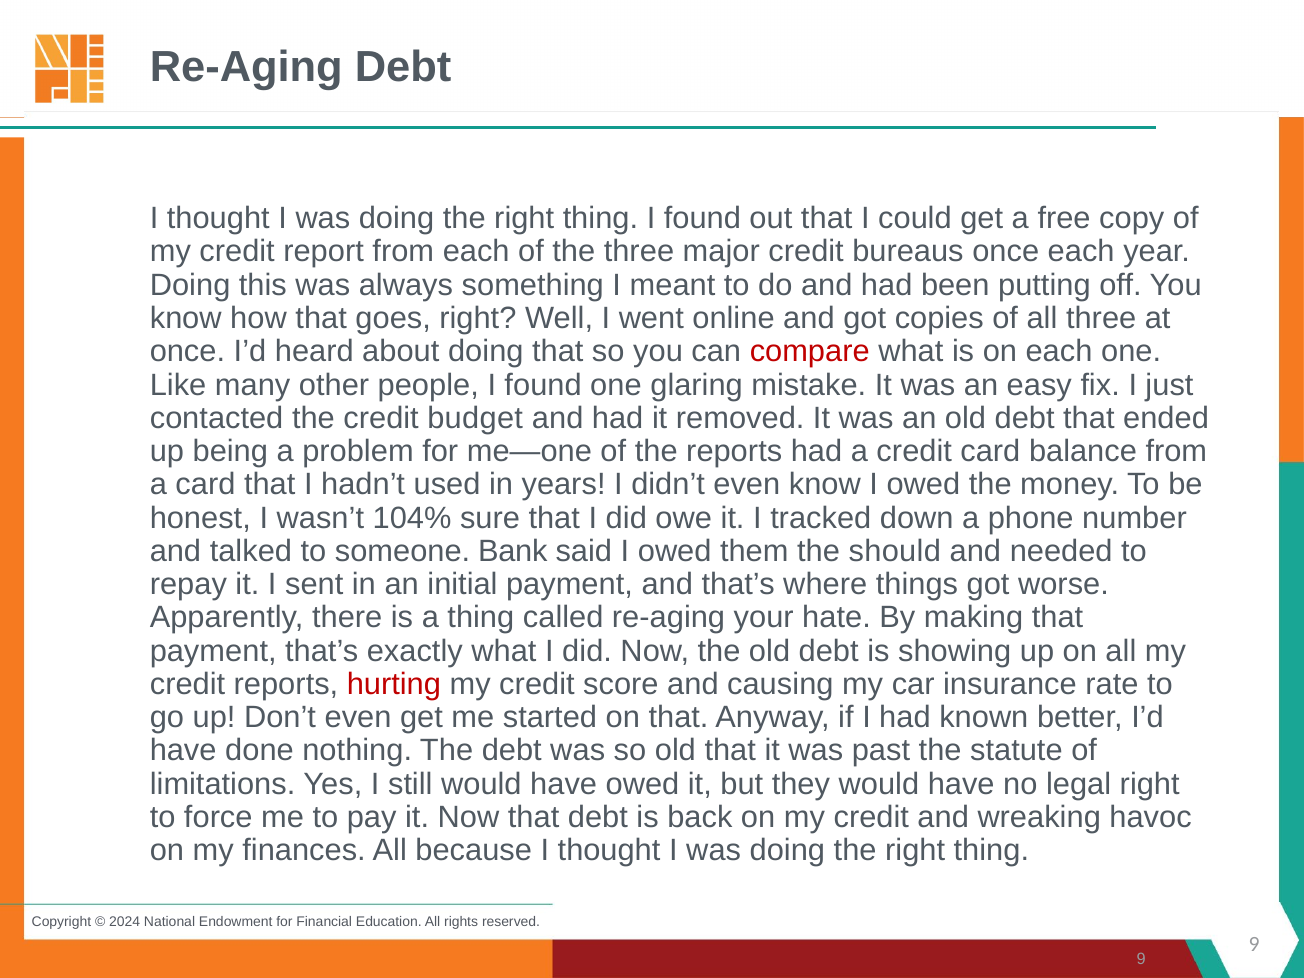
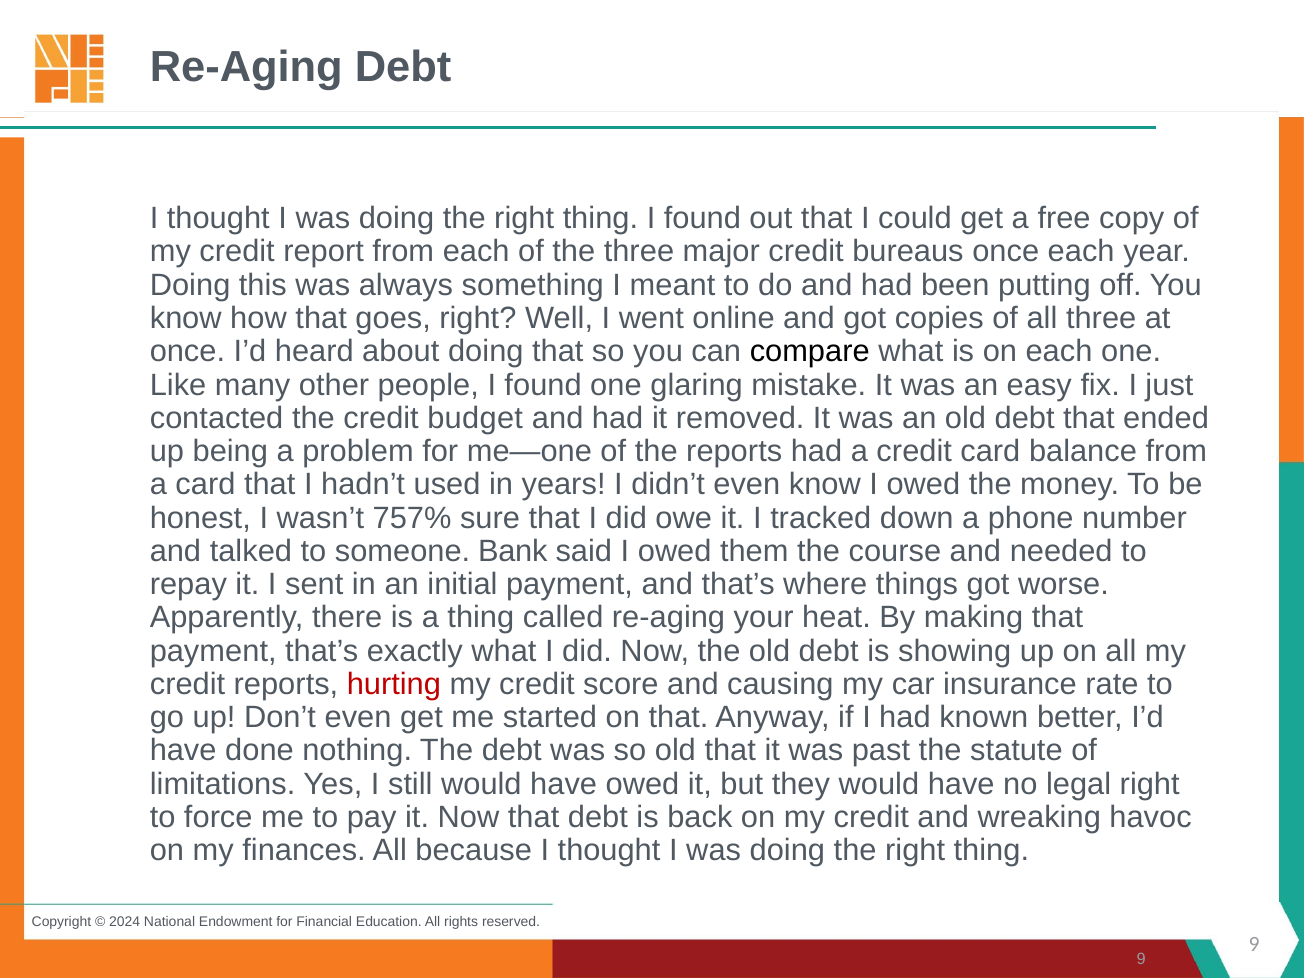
compare colour: red -> black (810, 352)
104%: 104% -> 757% (412, 518)
should: should -> course (895, 551)
hate: hate -> heat (836, 618)
